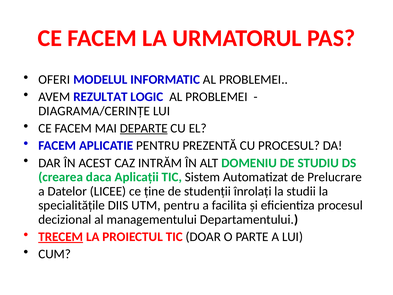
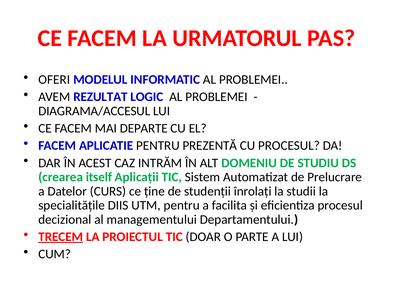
DIAGRAMA/CERINȚE: DIAGRAMA/CERINȚE -> DIAGRAMA/ACCESUL (94, 111)
DEPARTE underline: present -> none (144, 128)
daca: daca -> itself (99, 177)
LICEE: LICEE -> CURS (108, 191)
